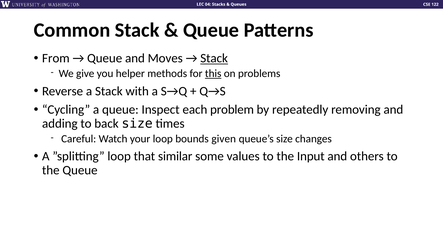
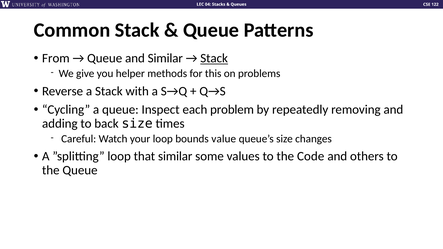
and Moves: Moves -> Similar (165, 58)
this underline: present -> none (213, 74)
given: given -> value (224, 139)
Input: Input -> Code (311, 156)
